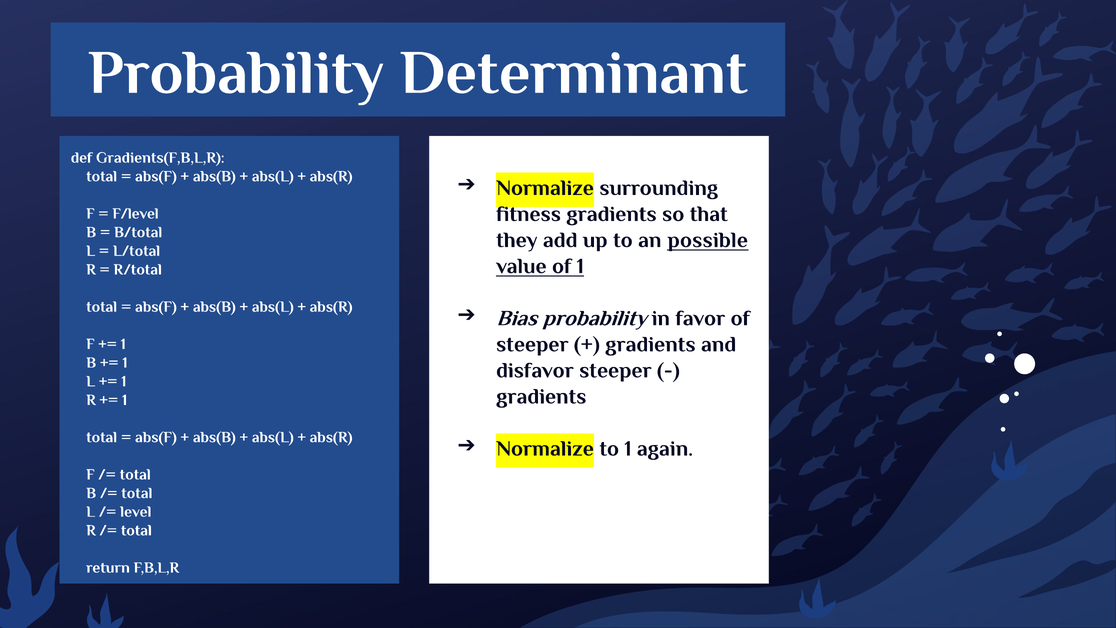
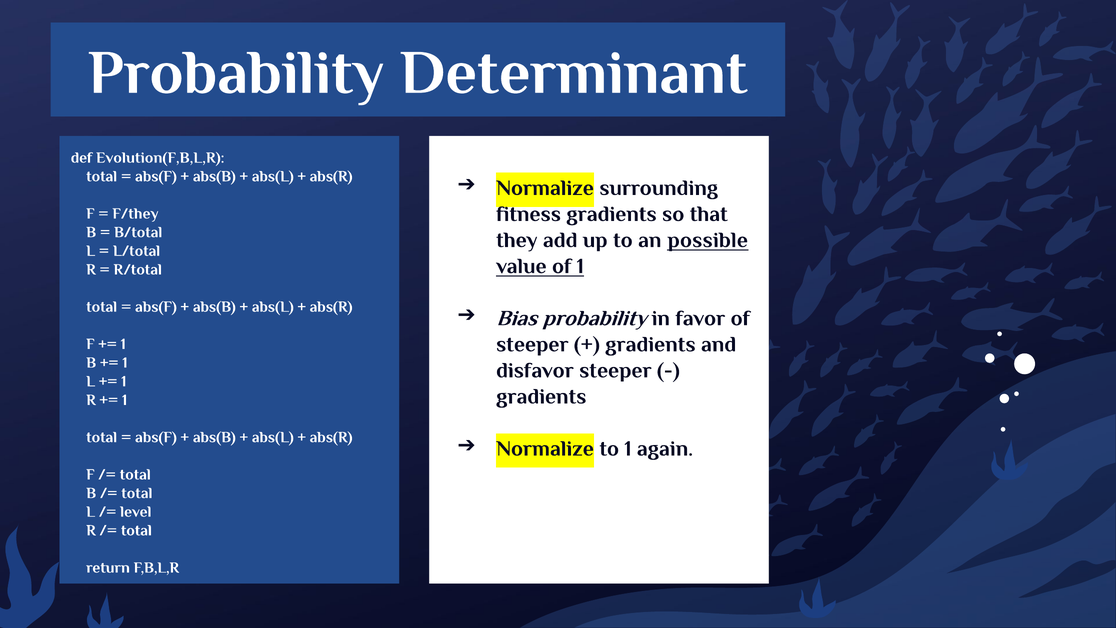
Gradients(F,B,L,R: Gradients(F,B,L,R -> Evolution(F,B,L,R (160, 157)
F/level: F/level -> F/they (135, 213)
